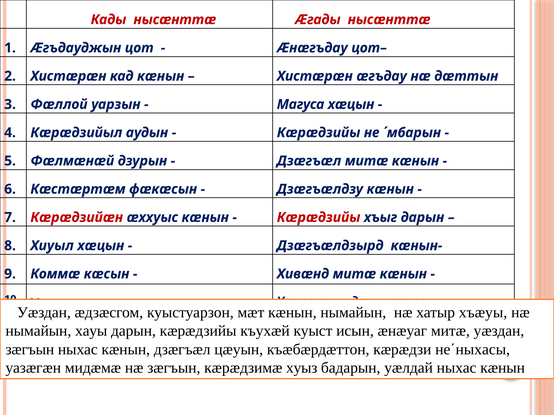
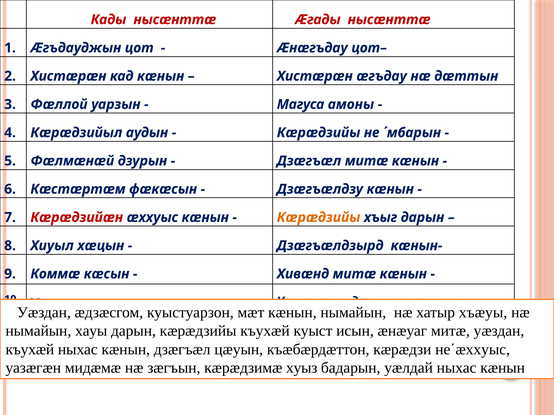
Магуса хæцын: хæцын -> амоны (351, 104)
Кæрæдзийы colour: red -> orange (319, 218)
зæгъын: зæгъын -> къухæй (30, 350)
не΄ныхасы: не΄ныхасы -> не΄æххуыс (473, 350)
